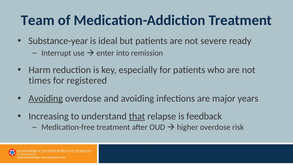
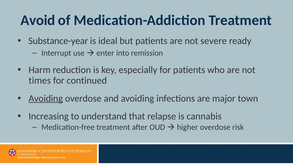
Team: Team -> Avoid (38, 20)
registered: registered -> continued (87, 80)
years: years -> town (248, 98)
that underline: present -> none (137, 116)
feedback: feedback -> cannabis (204, 116)
